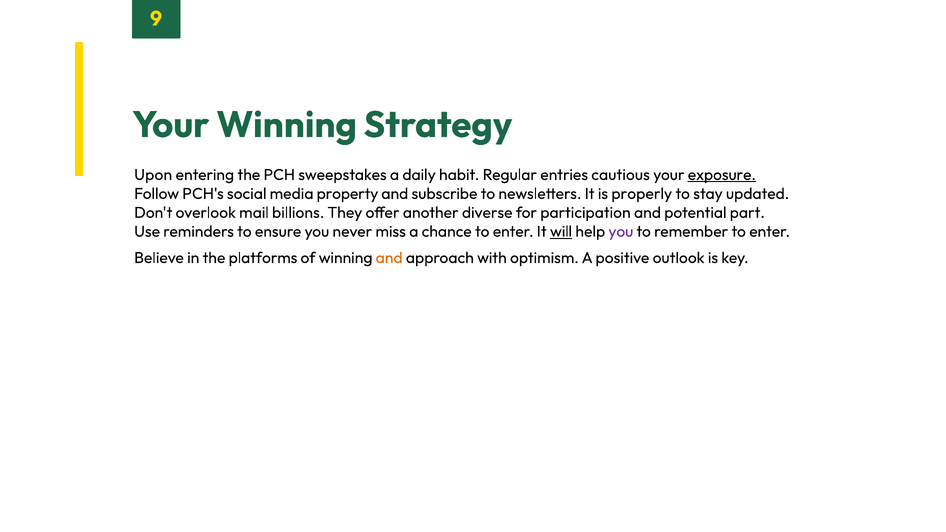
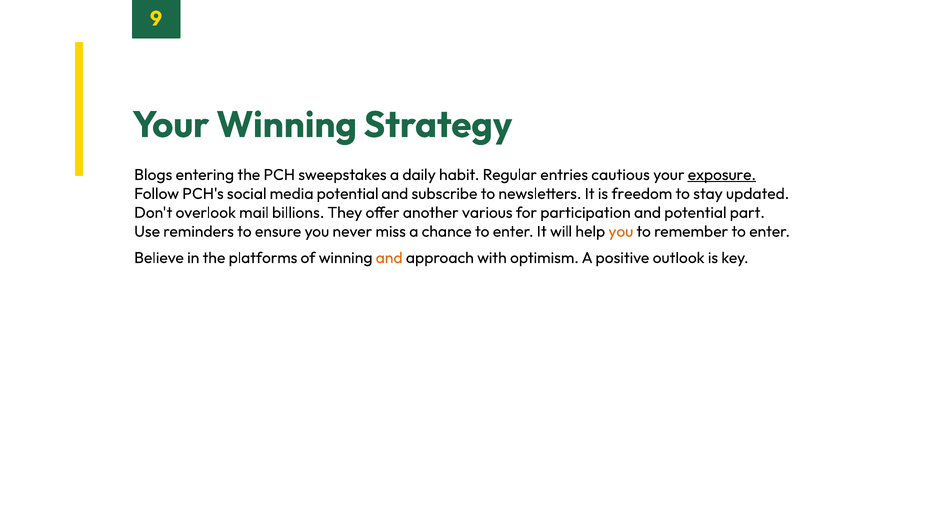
Upon: Upon -> Blogs (153, 175)
media property: property -> potential (348, 194)
properly: properly -> freedom (642, 194)
diverse: diverse -> various (487, 213)
will underline: present -> none (561, 232)
you colour: purple -> orange (621, 232)
